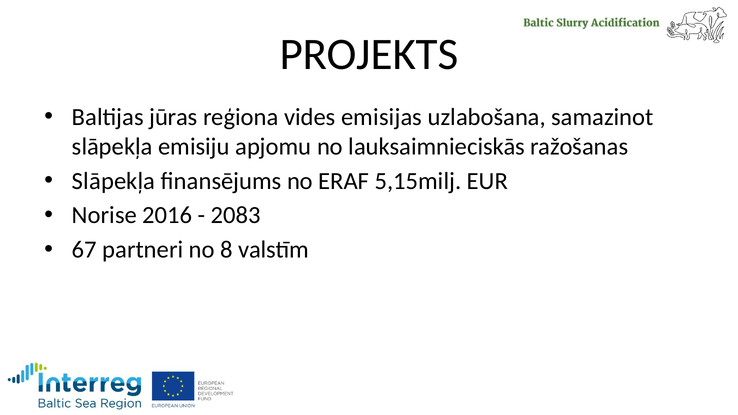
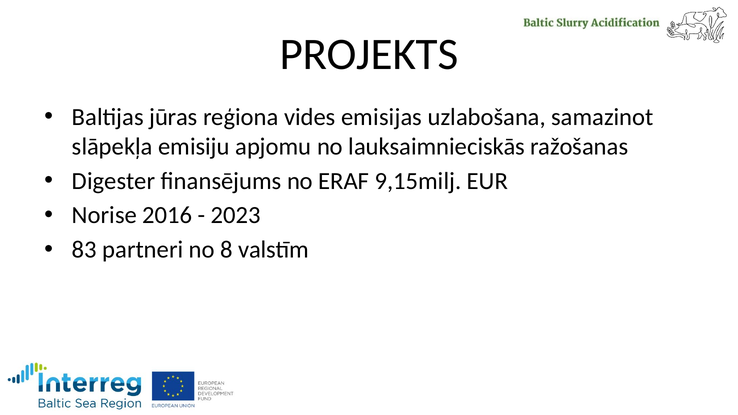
Slāpekļa: Slāpekļa -> Digester (114, 181)
5,15milj: 5,15milj -> 9,15milj (418, 181)
2083: 2083 -> 2023 (236, 215)
67: 67 -> 83 (84, 250)
